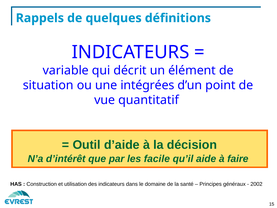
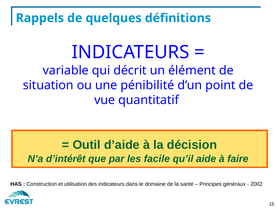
intégrées: intégrées -> pénibilité (147, 85)
